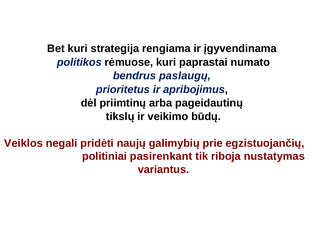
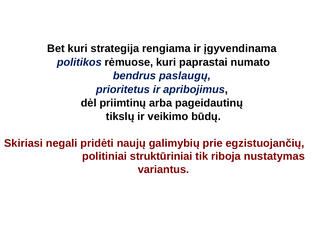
Veiklos: Veiklos -> Skiriasi (24, 143)
pasirenkant: pasirenkant -> struktūriniai (161, 157)
